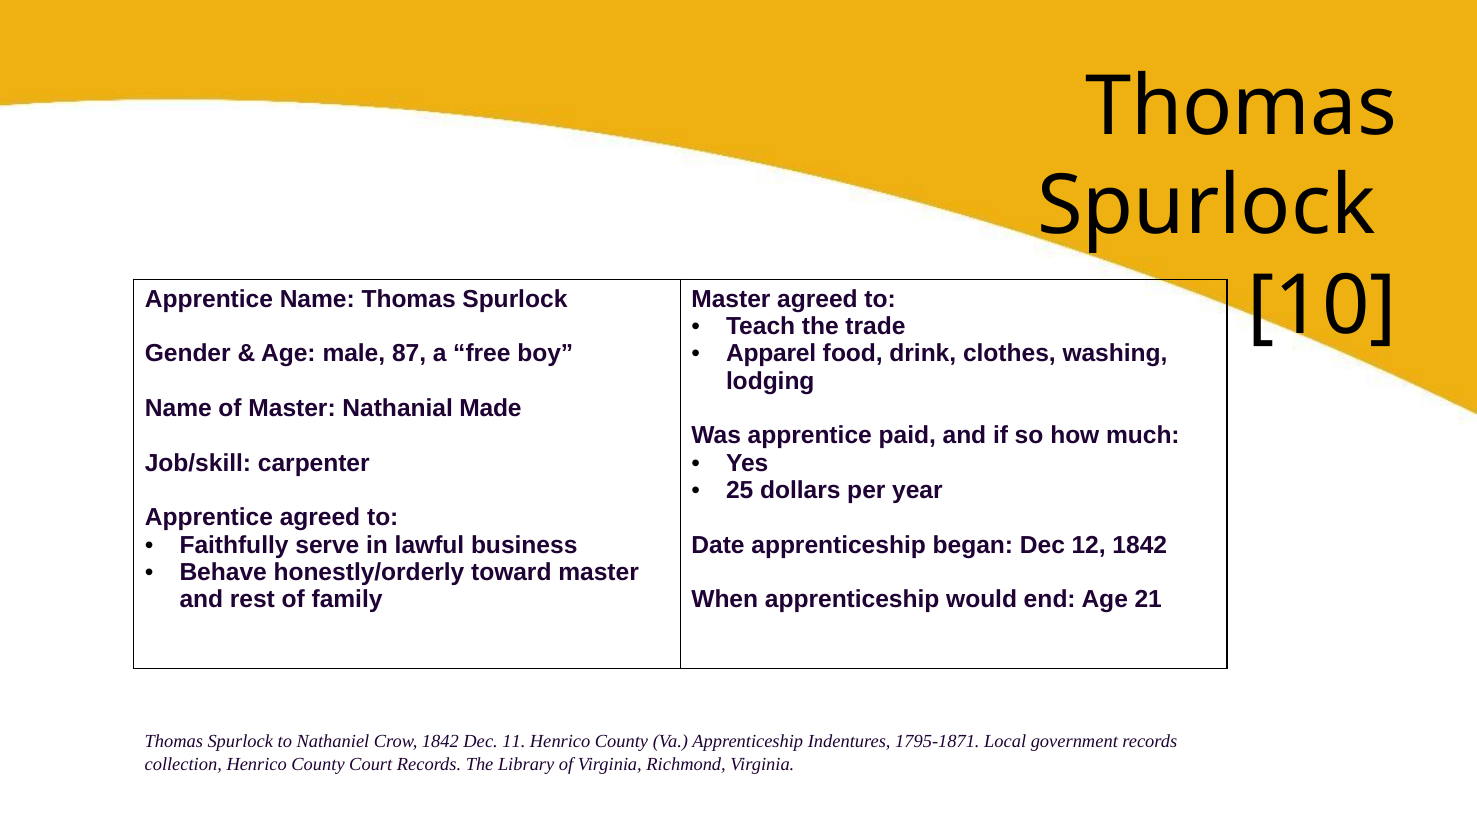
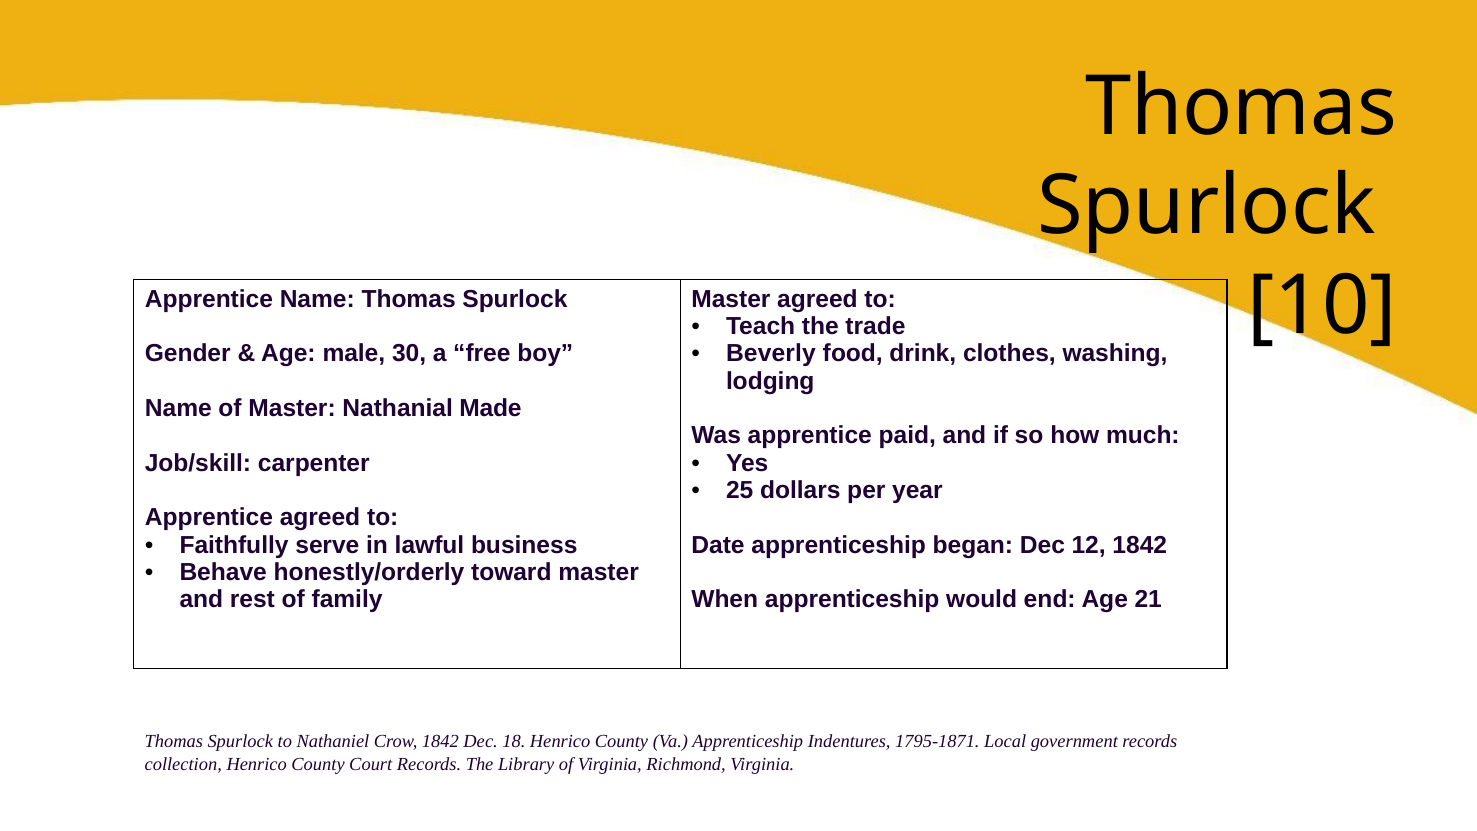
87: 87 -> 30 (409, 354)
Apparel: Apparel -> Beverly (771, 354)
11: 11 -> 18 (514, 742)
